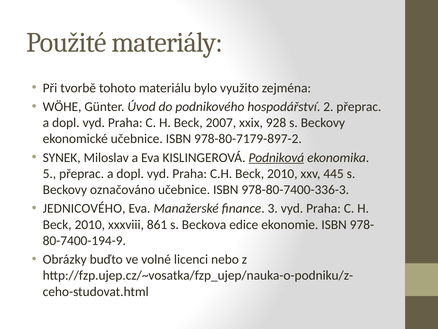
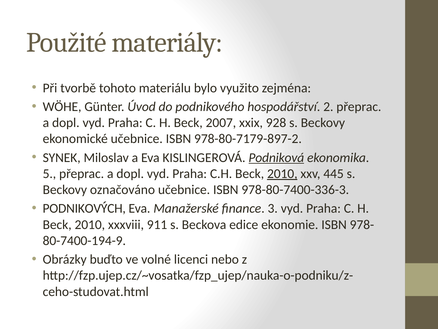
2010 underline: none -> present (282, 173)
JEDNICOVÉHO: JEDNICOVÉHO -> PODNIKOVÝCH (84, 208)
861: 861 -> 911 (157, 224)
